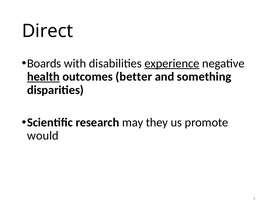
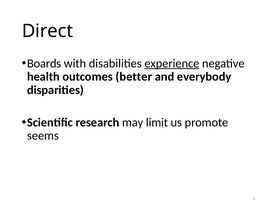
health underline: present -> none (43, 77)
something: something -> everybody (204, 77)
they: they -> limit (157, 122)
would: would -> seems (43, 136)
